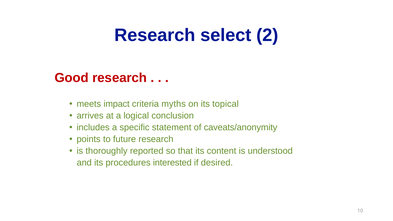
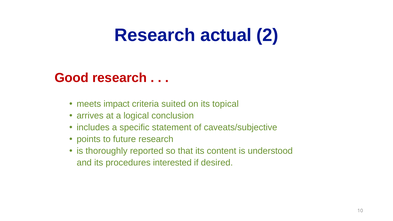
select: select -> actual (226, 35)
myths: myths -> suited (174, 104)
caveats/anonymity: caveats/anonymity -> caveats/subjective (241, 127)
